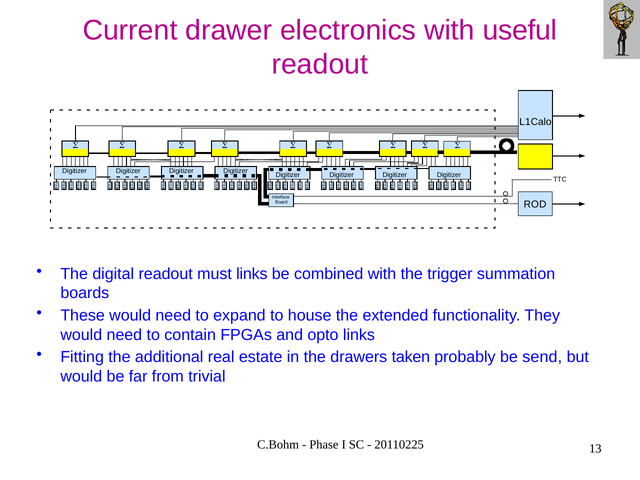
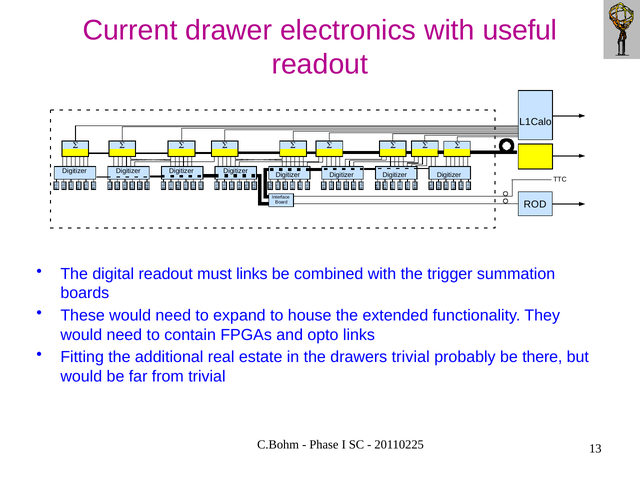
drawers taken: taken -> trivial (411, 357)
send: send -> there (542, 357)
